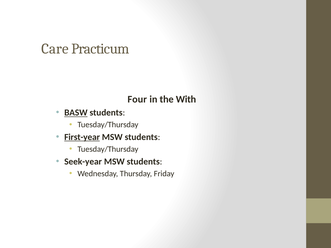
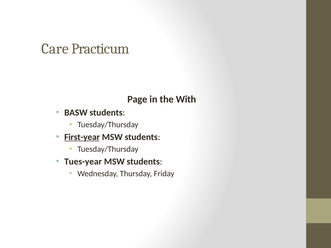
Four: Four -> Page (137, 99)
BASW underline: present -> none (76, 113)
Seek-year: Seek-year -> Tues-year (83, 162)
